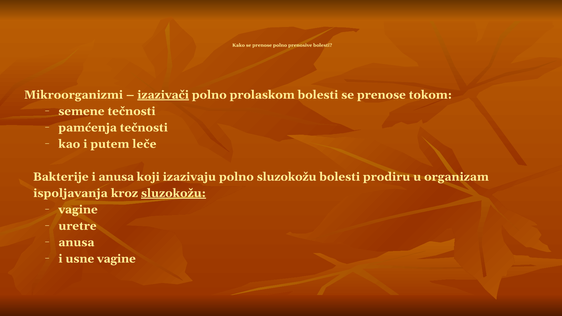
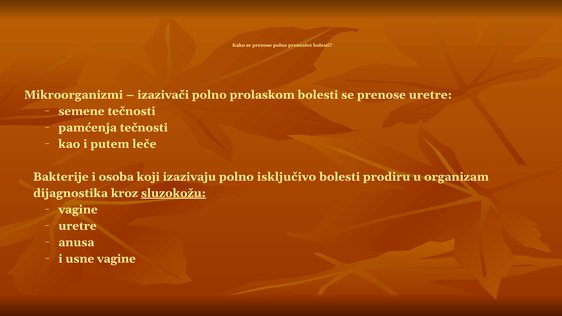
izazivači underline: present -> none (163, 95)
prenose tokom: tokom -> uretre (430, 95)
i anusa: anusa -> osoba (116, 177)
polno sluzokožu: sluzokožu -> isključivo (287, 177)
ispoljavanja: ispoljavanja -> dijagnostika (70, 193)
